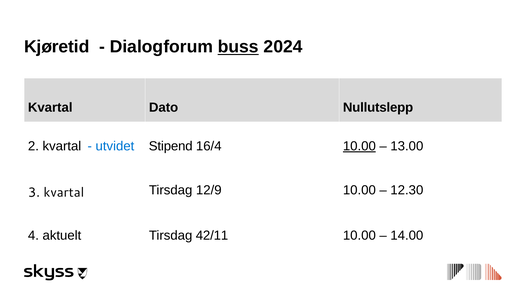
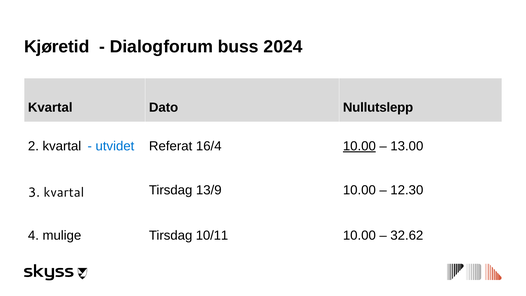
buss underline: present -> none (238, 47)
Stipend: Stipend -> Referat (171, 146)
12/9: 12/9 -> 13/9 (209, 190)
aktuelt: aktuelt -> mulige (62, 235)
42/11: 42/11 -> 10/11 (212, 235)
14.00: 14.00 -> 32.62 (407, 235)
